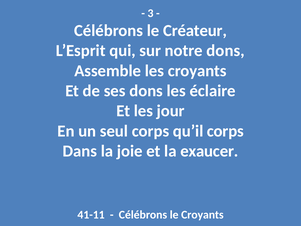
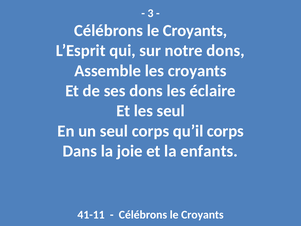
Créateur: Créateur -> Croyants (195, 31)
les jour: jour -> seul (171, 111)
exaucer: exaucer -> enfants (209, 151)
